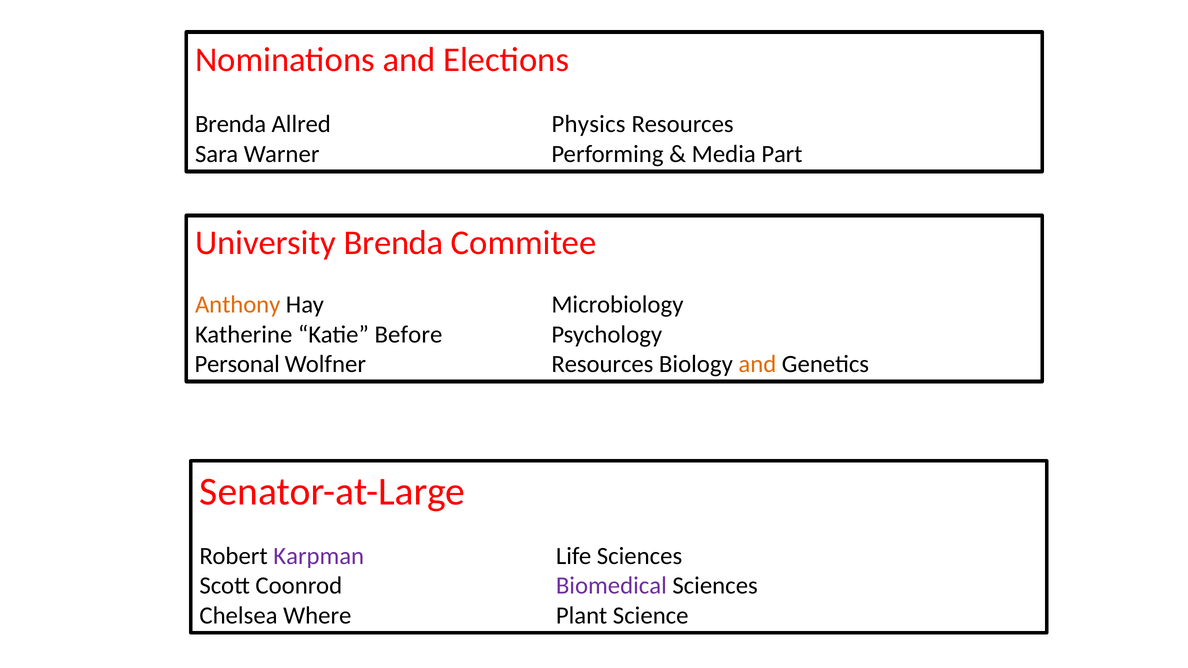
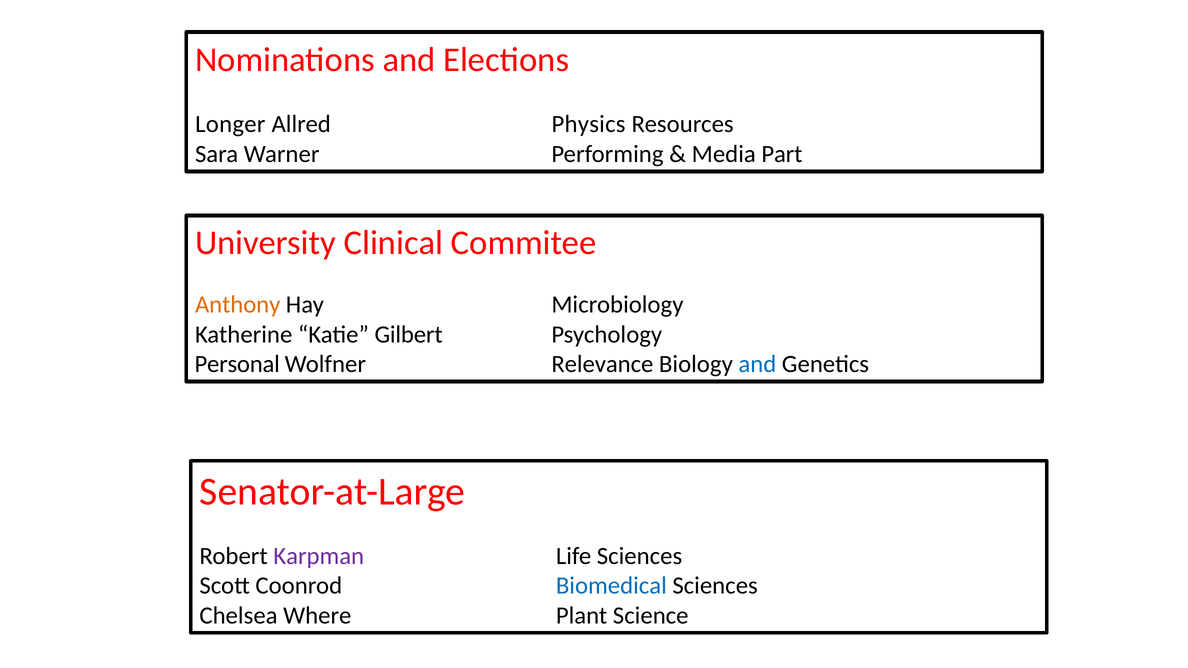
Brenda: Brenda -> Longer (230, 124)
University Brenda: Brenda -> Clinical (393, 243)
Before: Before -> Gilbert (409, 335)
Wolfner Resources: Resources -> Relevance (602, 364)
and colour: orange -> blue (757, 364)
Biomedical colour: purple -> blue (611, 586)
